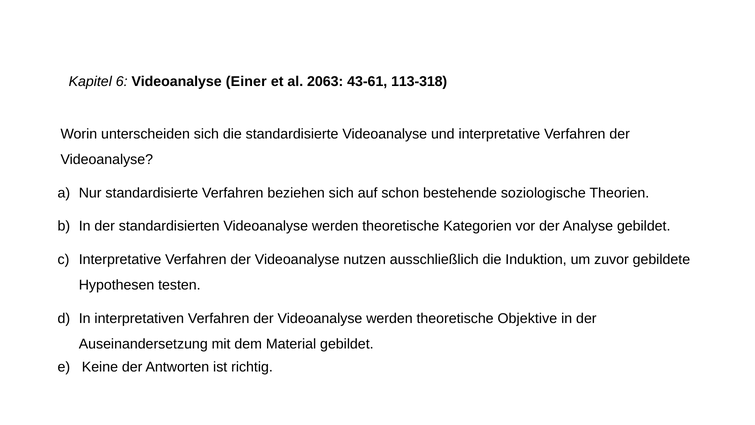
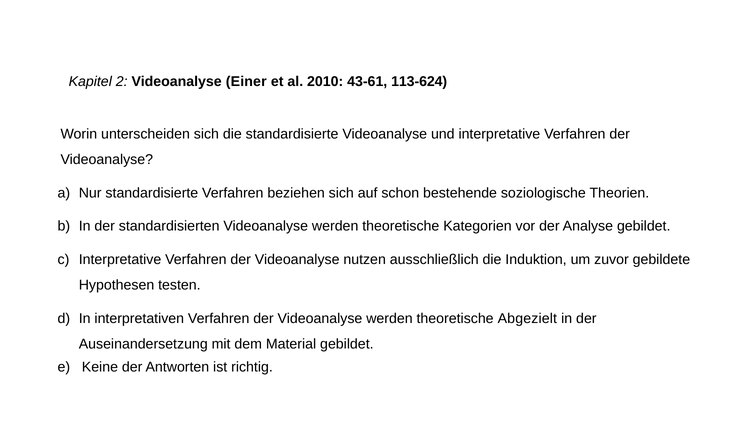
6: 6 -> 2 (122, 82)
2063: 2063 -> 2010 (325, 82)
113-318: 113-318 -> 113-624 (419, 82)
Objektive: Objektive -> Abgezielt (527, 318)
